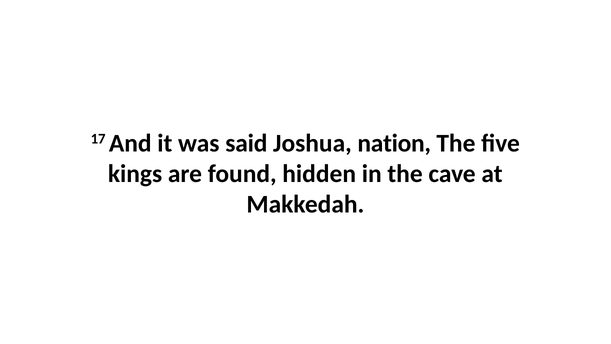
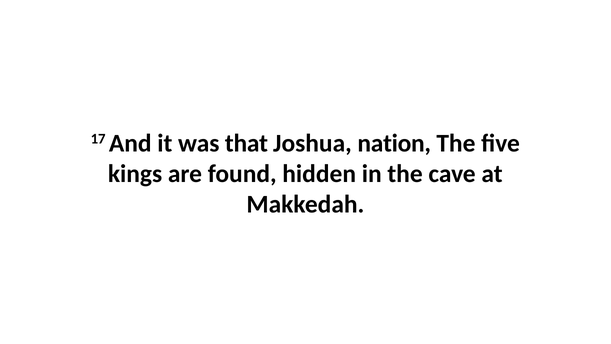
said: said -> that (246, 143)
